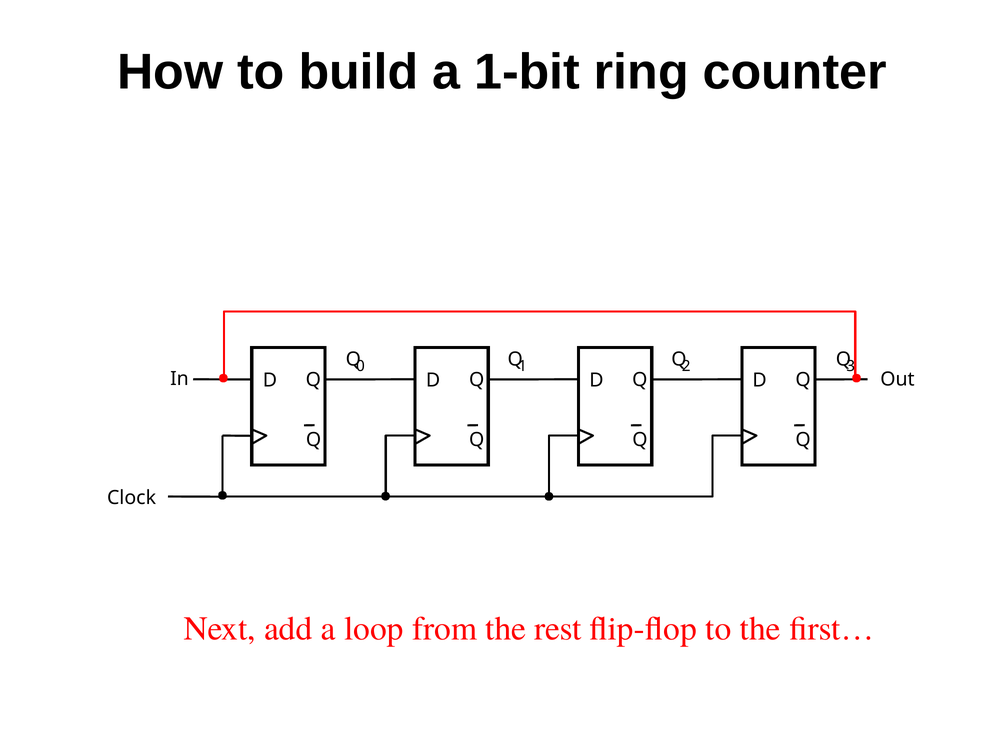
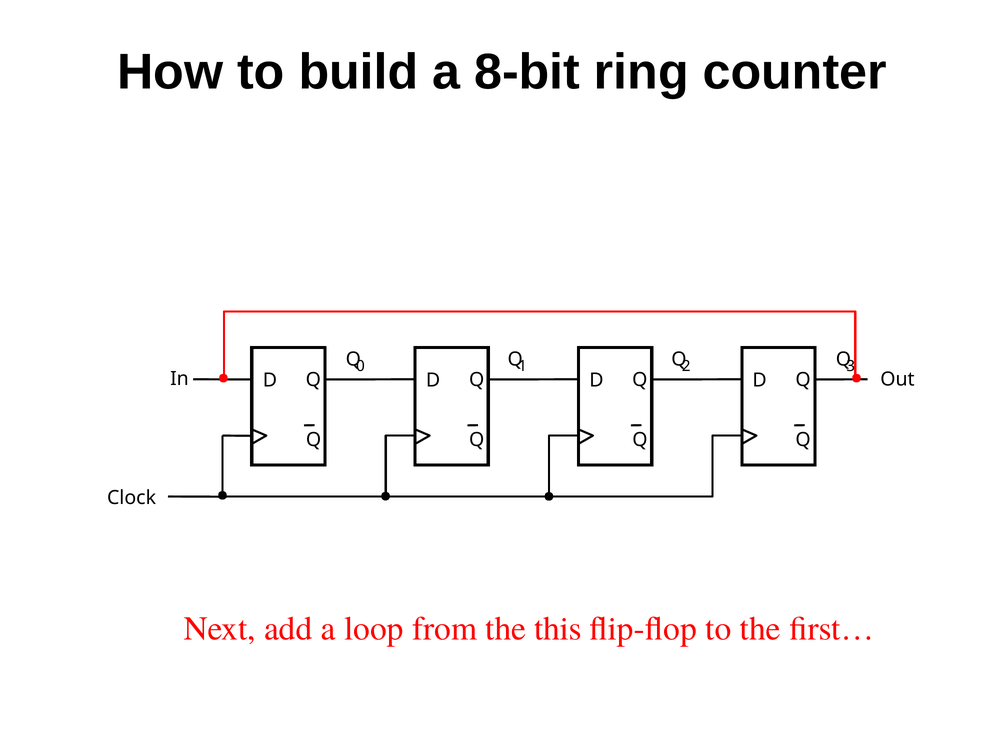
1-bit: 1-bit -> 8-bit (527, 72)
rest: rest -> this (558, 629)
